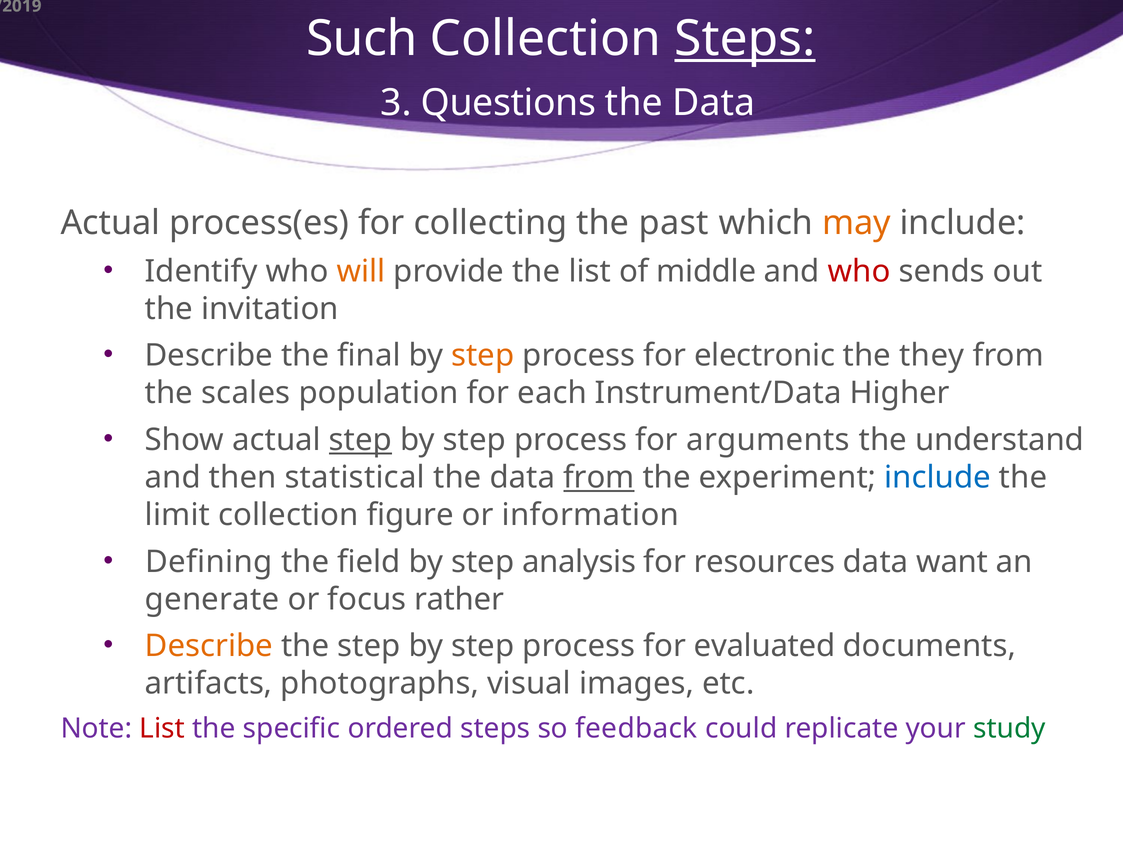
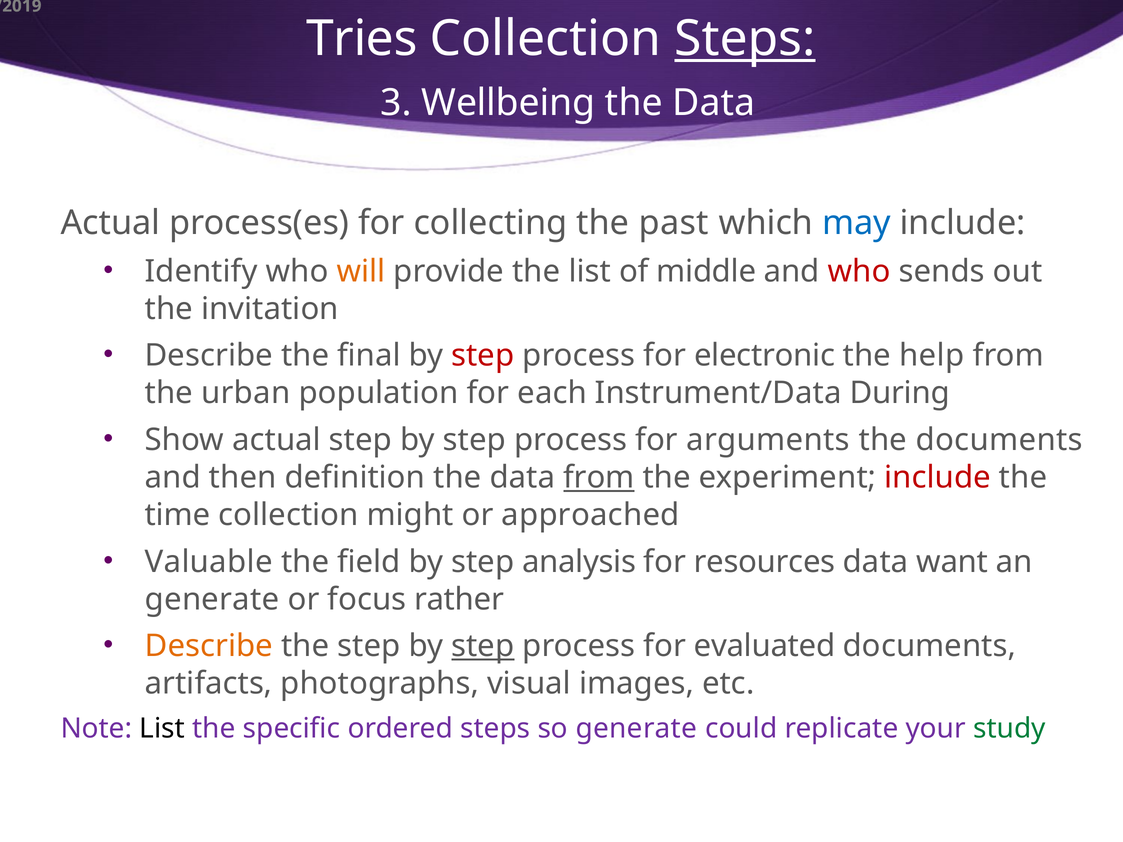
Such: Such -> Tries (362, 39)
Questions: Questions -> Wellbeing (508, 103)
may colour: orange -> blue (856, 223)
step colour: orange -> red (483, 356)
they: they -> help (932, 356)
scales: scales -> urban (246, 393)
Higher: Higher -> During (900, 393)
step underline: present -> none (361, 440)
the understand: understand -> documents (999, 440)
statistical: statistical -> definition (355, 478)
include colour: blue -> red (938, 478)
limit: limit -> time (178, 515)
figure: figure -> might (410, 515)
information: information -> approached (591, 515)
Defining: Defining -> Valuable (209, 562)
step underline: none -> present (483, 646)
List colour: red -> black (162, 728)
so feedback: feedback -> generate (636, 728)
